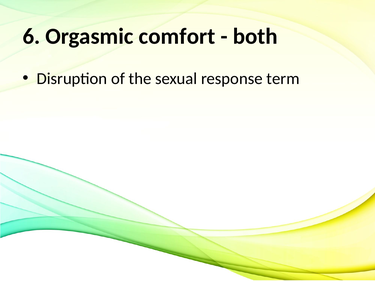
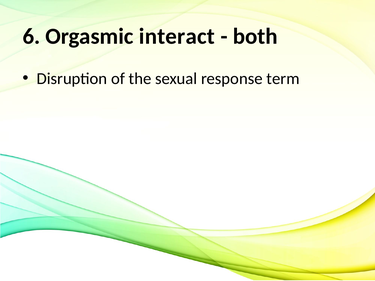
comfort: comfort -> interact (177, 36)
